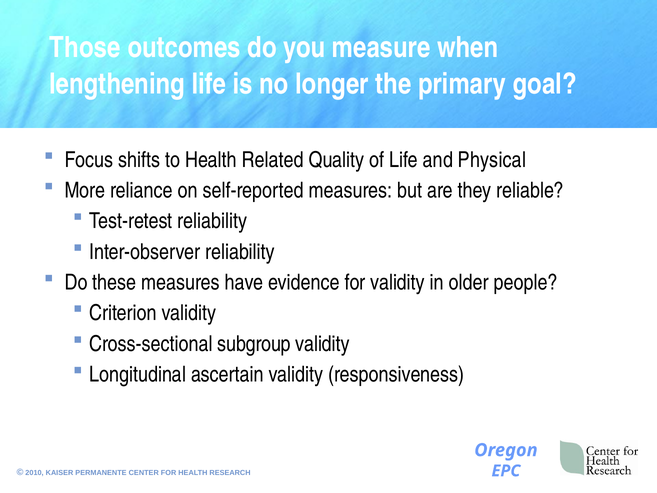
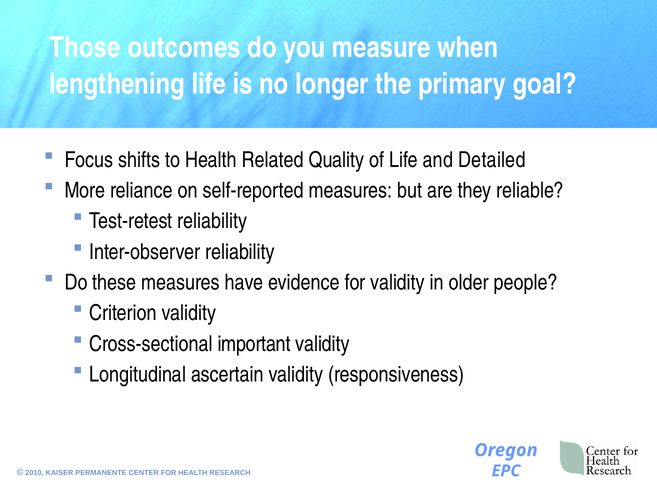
Physical: Physical -> Detailed (492, 160)
subgroup: subgroup -> important (254, 344)
